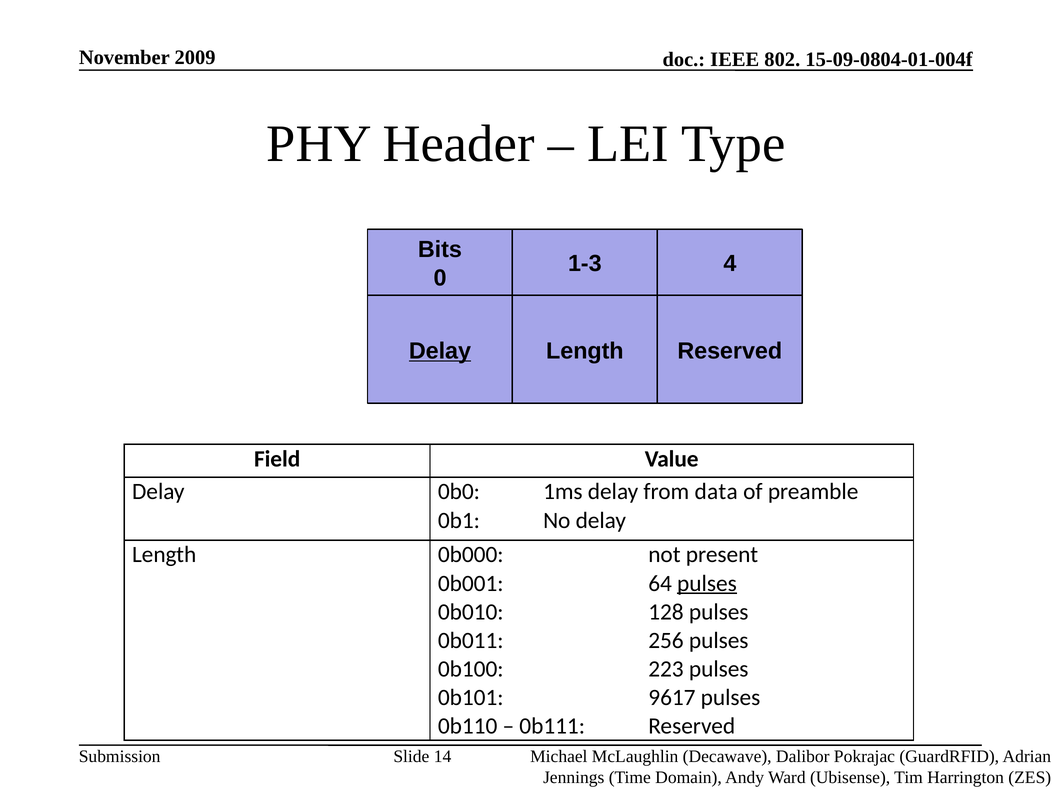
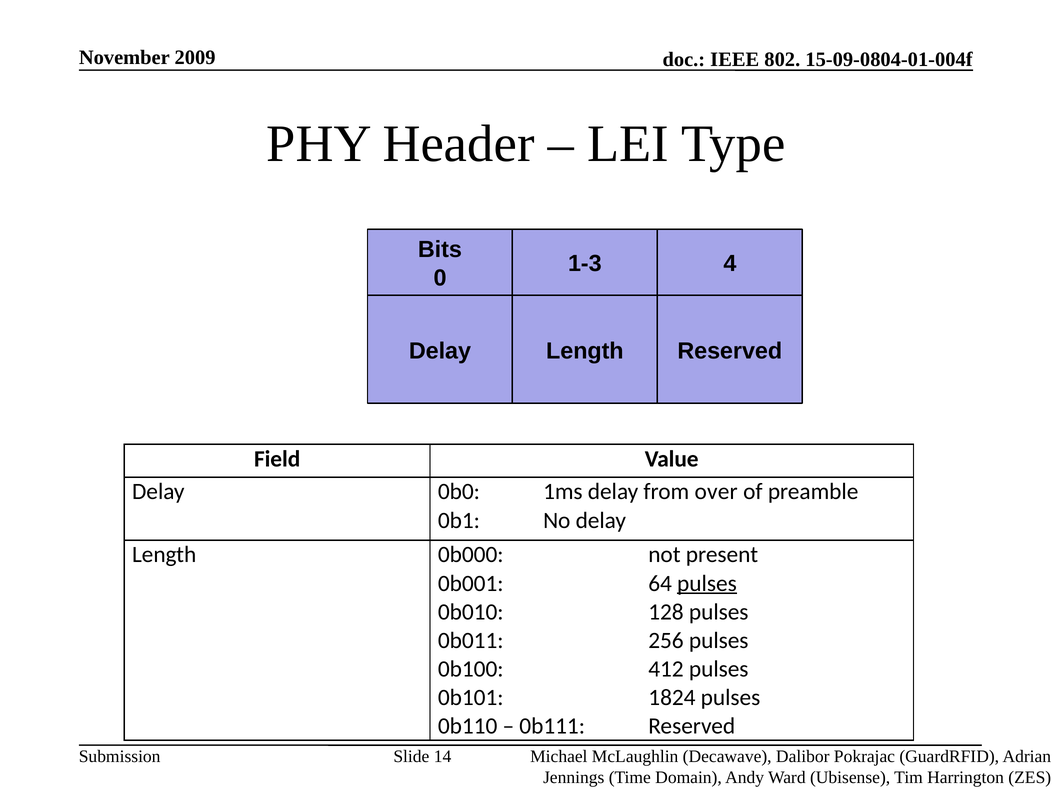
Delay underline: present -> none (440, 351)
data: data -> over (716, 492)
223: 223 -> 412 (666, 669)
9617: 9617 -> 1824 (672, 698)
